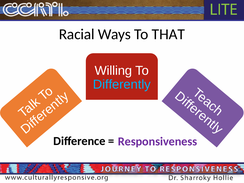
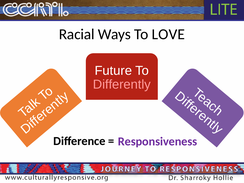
THAT: THAT -> LOVE (168, 34)
Willing: Willing -> Future (113, 71)
Differently colour: light blue -> pink (122, 85)
